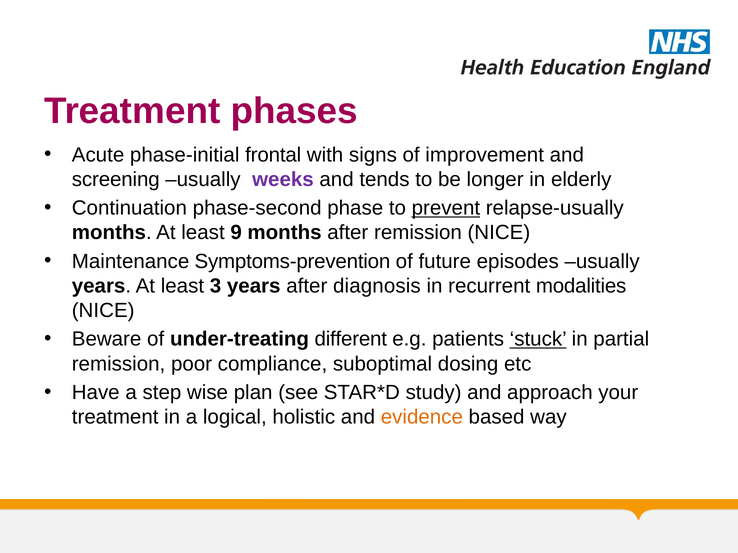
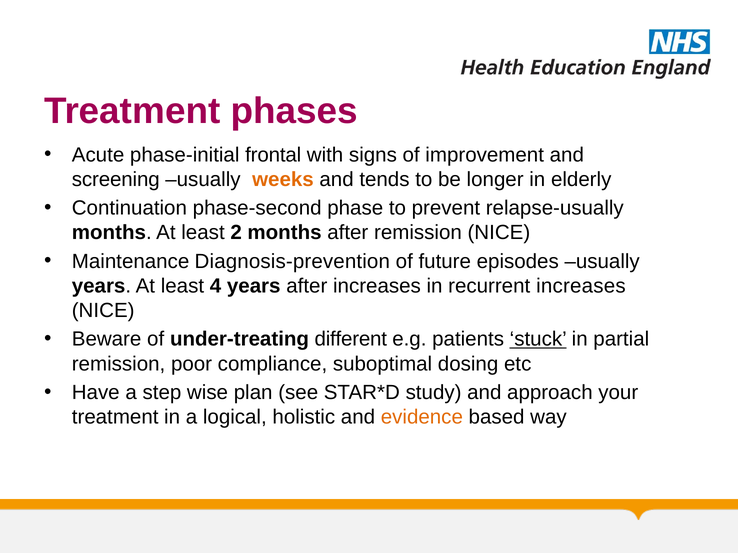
weeks colour: purple -> orange (283, 180)
prevent underline: present -> none (446, 208)
9: 9 -> 2 (236, 233)
Symptoms-prevention: Symptoms-prevention -> Diagnosis-prevention (292, 262)
3: 3 -> 4 (216, 286)
after diagnosis: diagnosis -> increases (377, 286)
recurrent modalities: modalities -> increases (581, 286)
